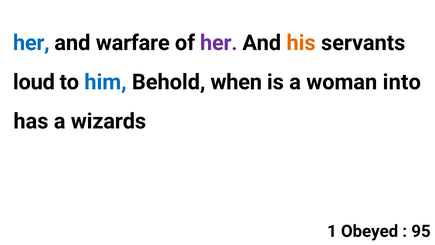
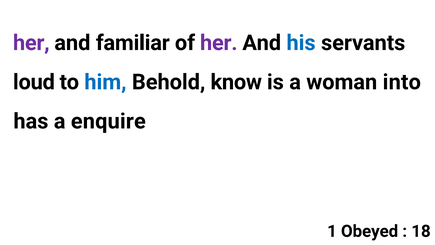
her colour: blue -> purple (31, 43)
warfare: warfare -> familiar (133, 43)
his colour: orange -> blue (301, 43)
when: when -> know (236, 82)
wizards: wizards -> enquire (108, 121)
95: 95 -> 18 (421, 231)
